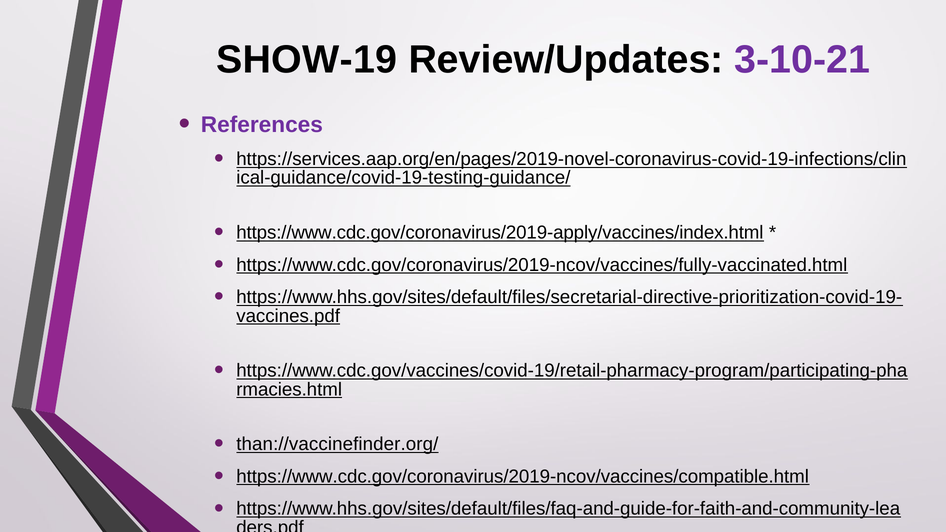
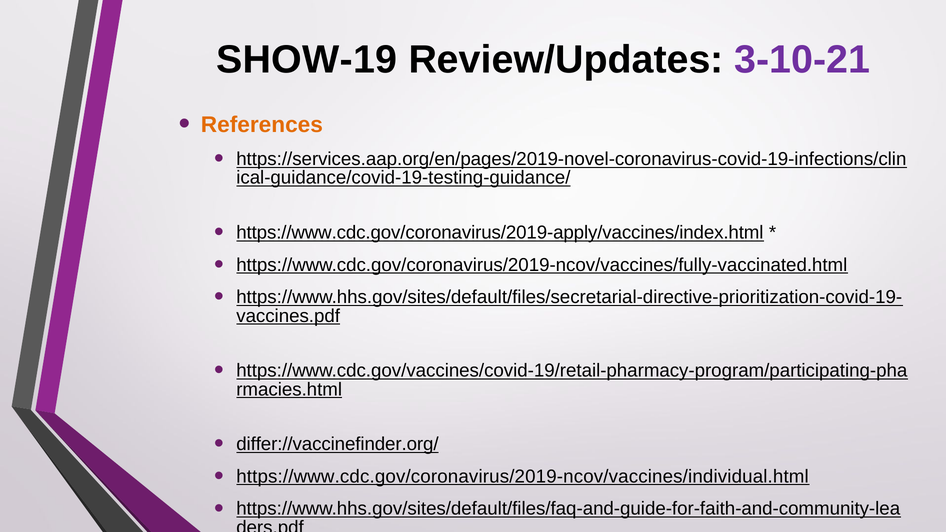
References colour: purple -> orange (262, 125)
than://vaccinefinder.org/: than://vaccinefinder.org/ -> differ://vaccinefinder.org/ (337, 444)
https://www.cdc.gov/coronavirus/2019-ncov/vaccines/compatible.html: https://www.cdc.gov/coronavirus/2019-ncov/vaccines/compatible.html -> https://www.cdc.gov/coronavirus/2019-ncov/vaccines/individual.html (523, 477)
